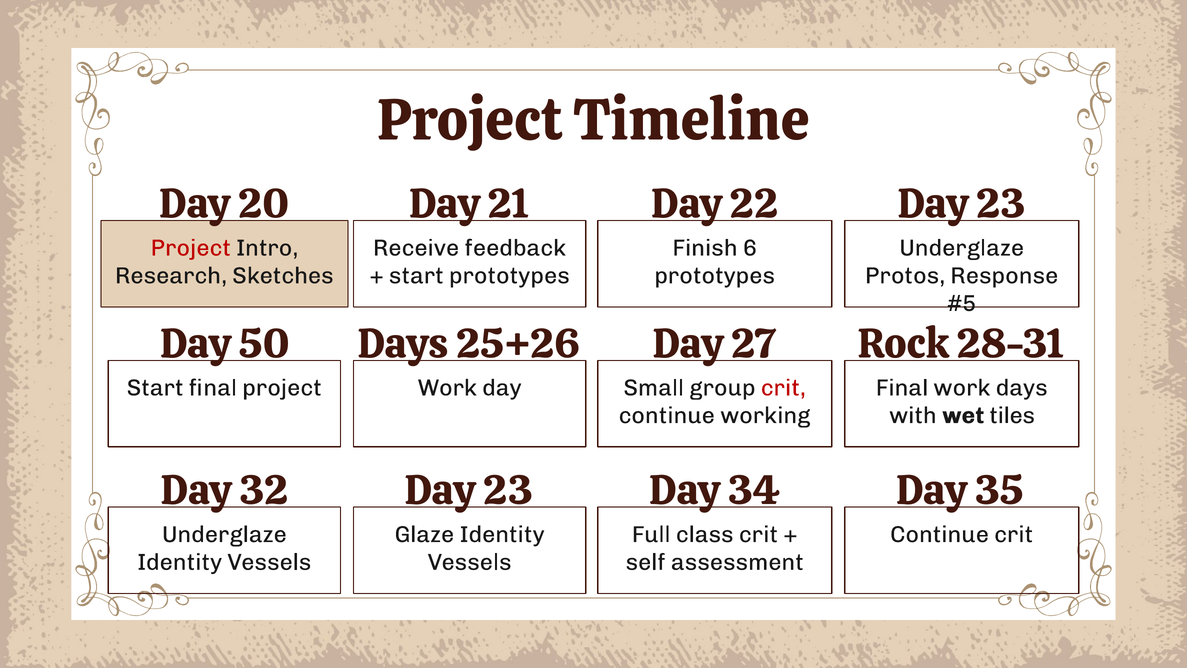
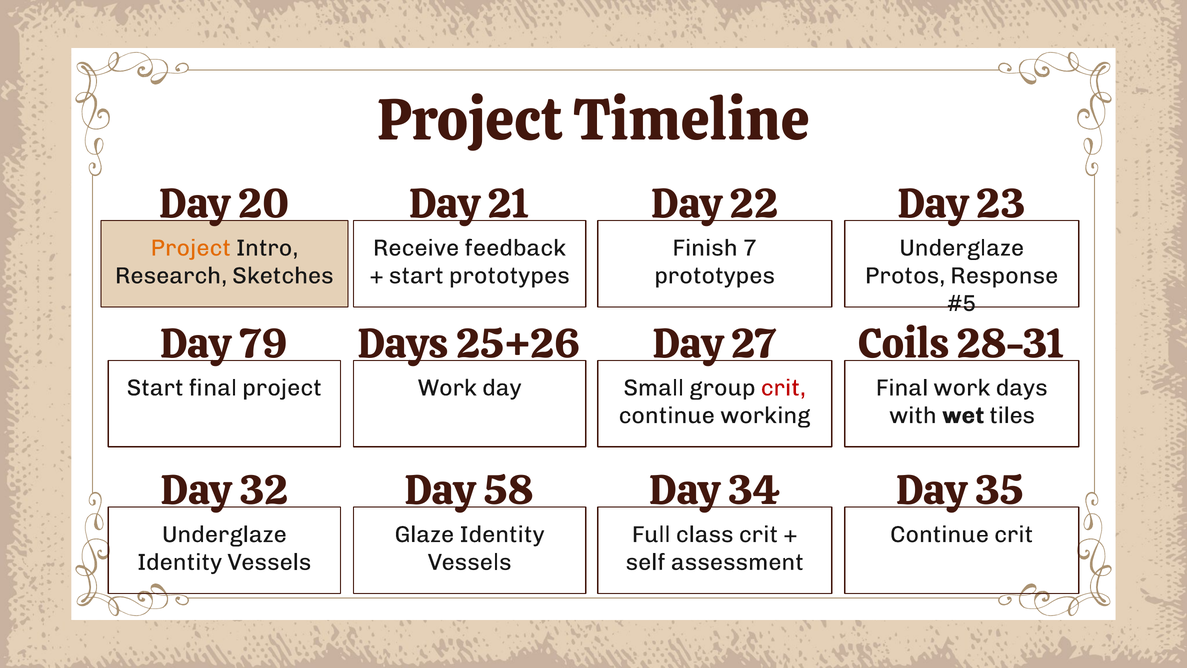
Project colour: red -> orange (191, 248)
6: 6 -> 7 (750, 248)
50: 50 -> 79 (264, 344)
Rock: Rock -> Coils (904, 344)
23: 23 -> 58 (509, 491)
